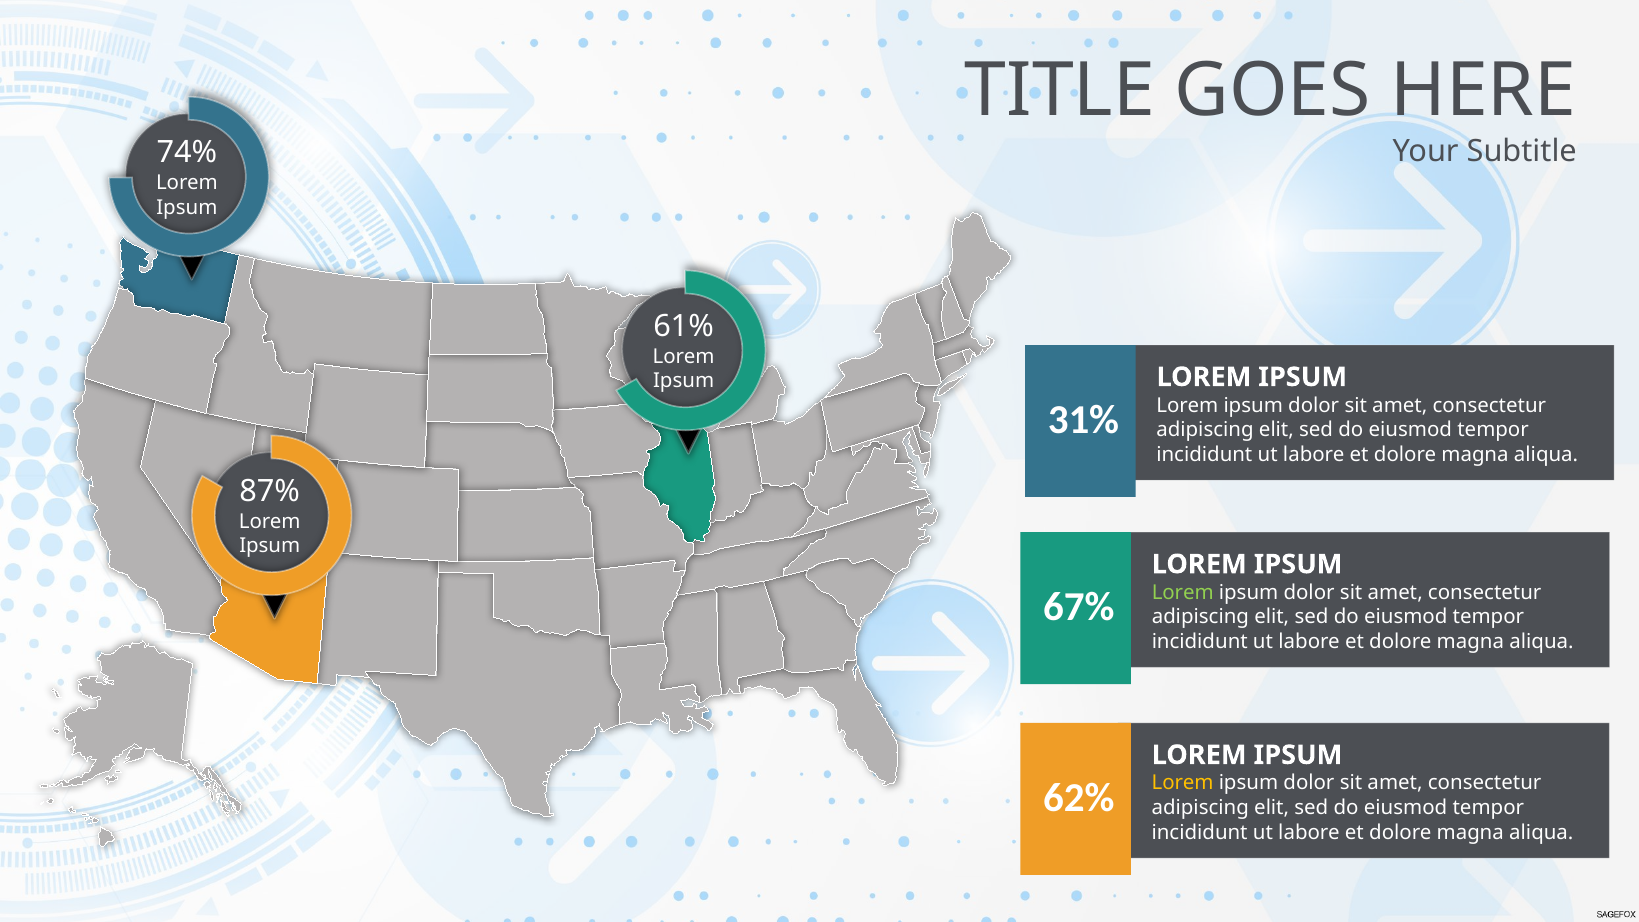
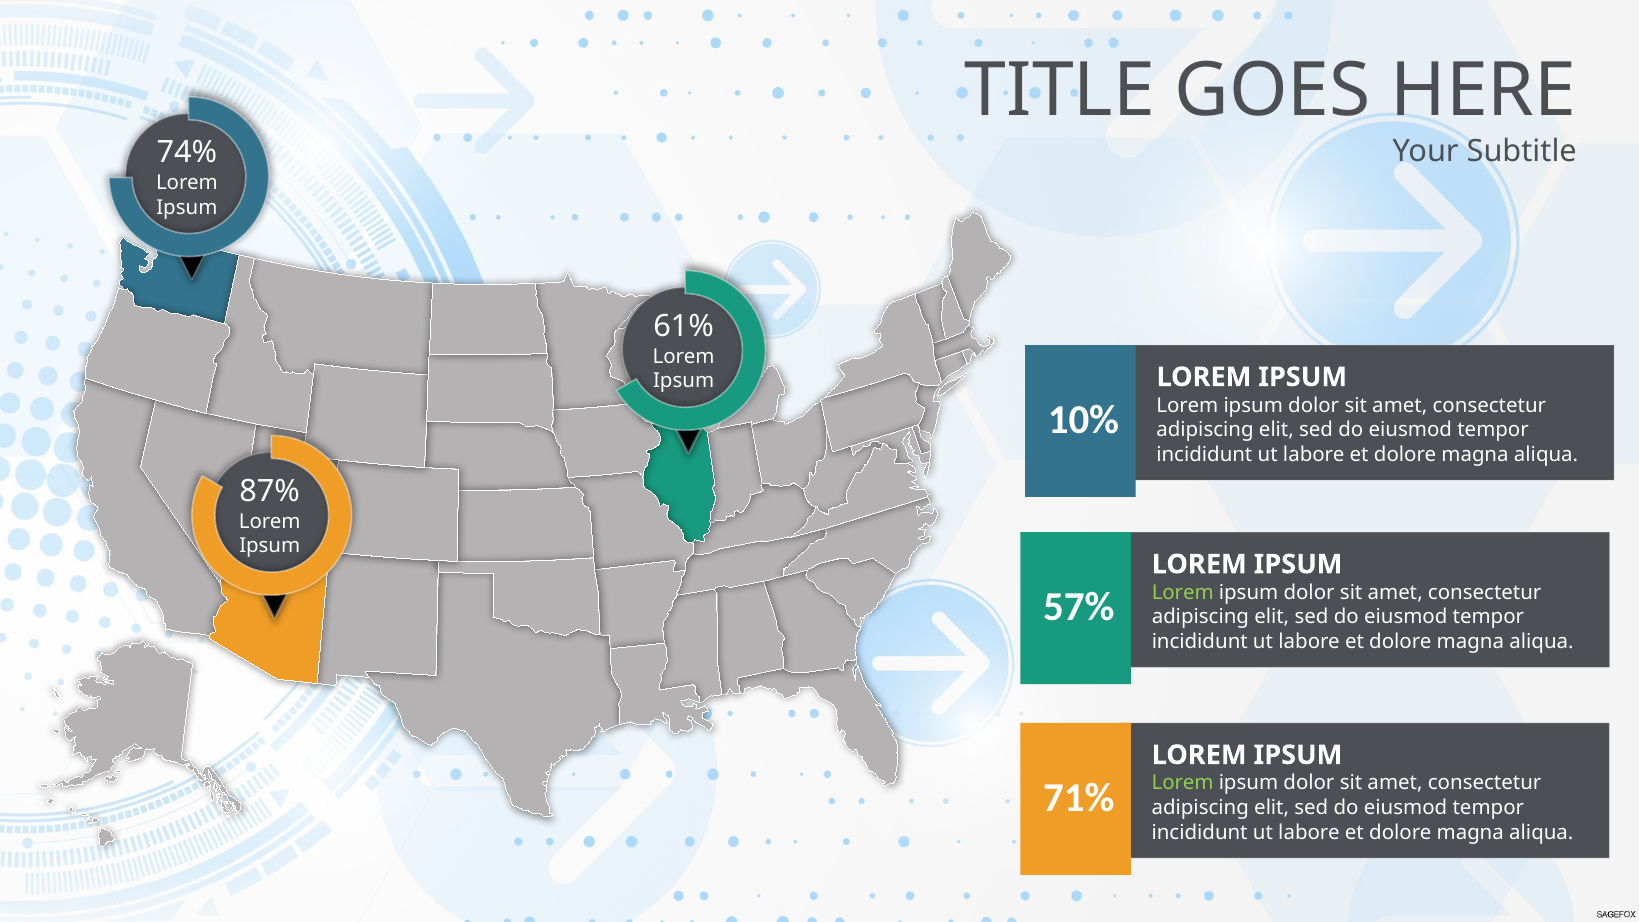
31%: 31% -> 10% (1083, 420)
67%: 67% -> 57% (1079, 607)
Lorem colour: yellow -> light green (1183, 783)
62%: 62% -> 71% (1079, 798)
